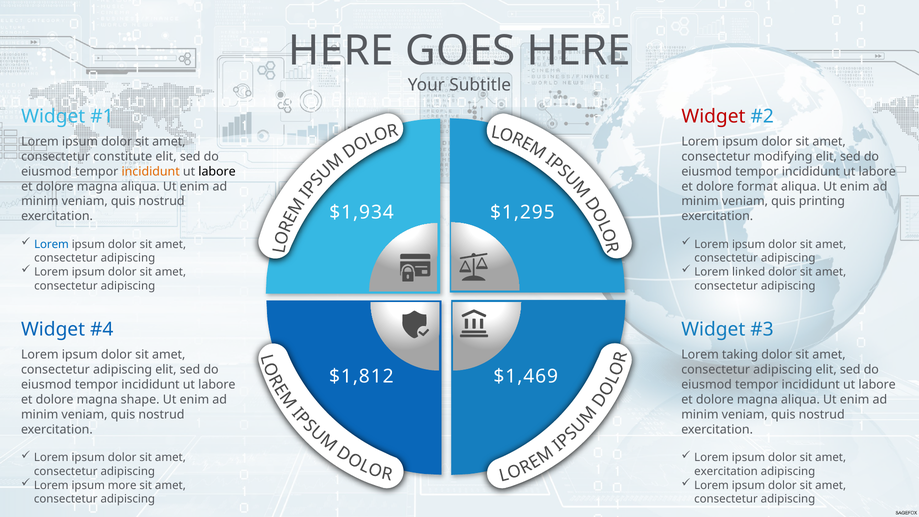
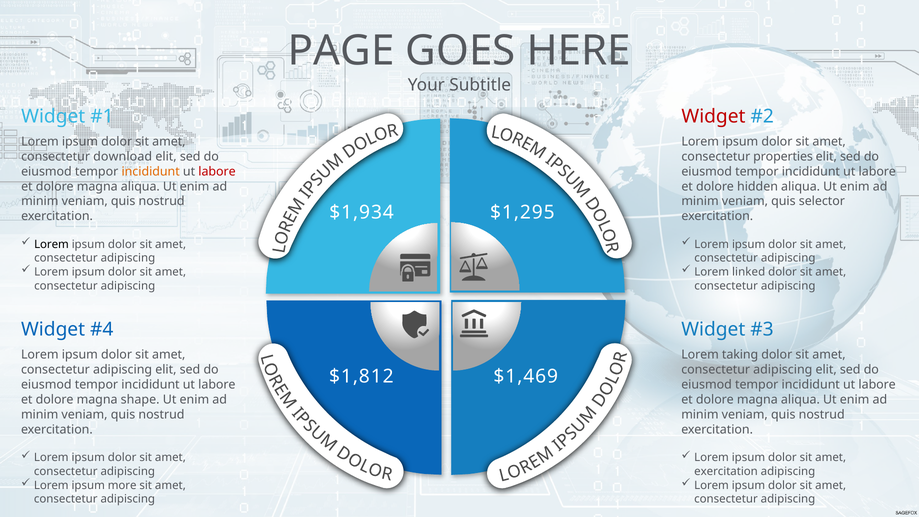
HERE: HERE -> PAGE (341, 51)
constitute: constitute -> download (123, 156)
modifying: modifying -> properties (783, 156)
labore colour: black -> red (217, 171)
format: format -> hidden (758, 186)
printing: printing -> selector (822, 201)
Lorem colour: blue -> black (51, 244)
